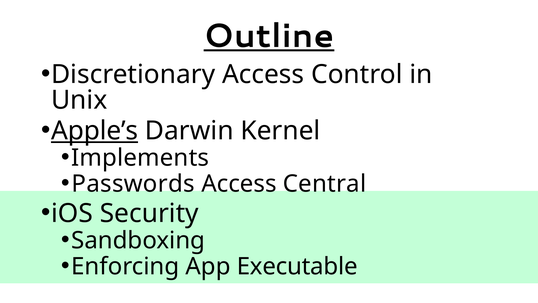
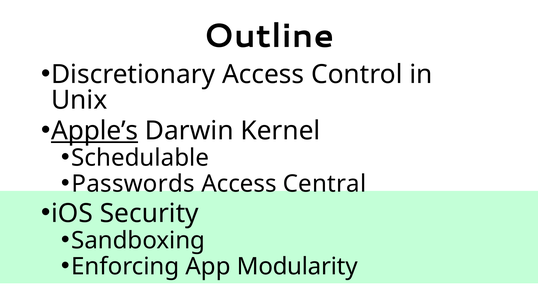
Outline underline: present -> none (269, 36)
Implements: Implements -> Schedulable (140, 158)
Executable: Executable -> Modularity (297, 266)
